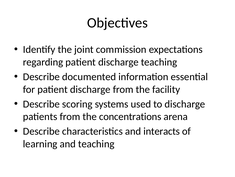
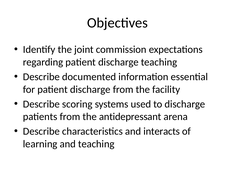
concentrations: concentrations -> antidepressant (130, 116)
